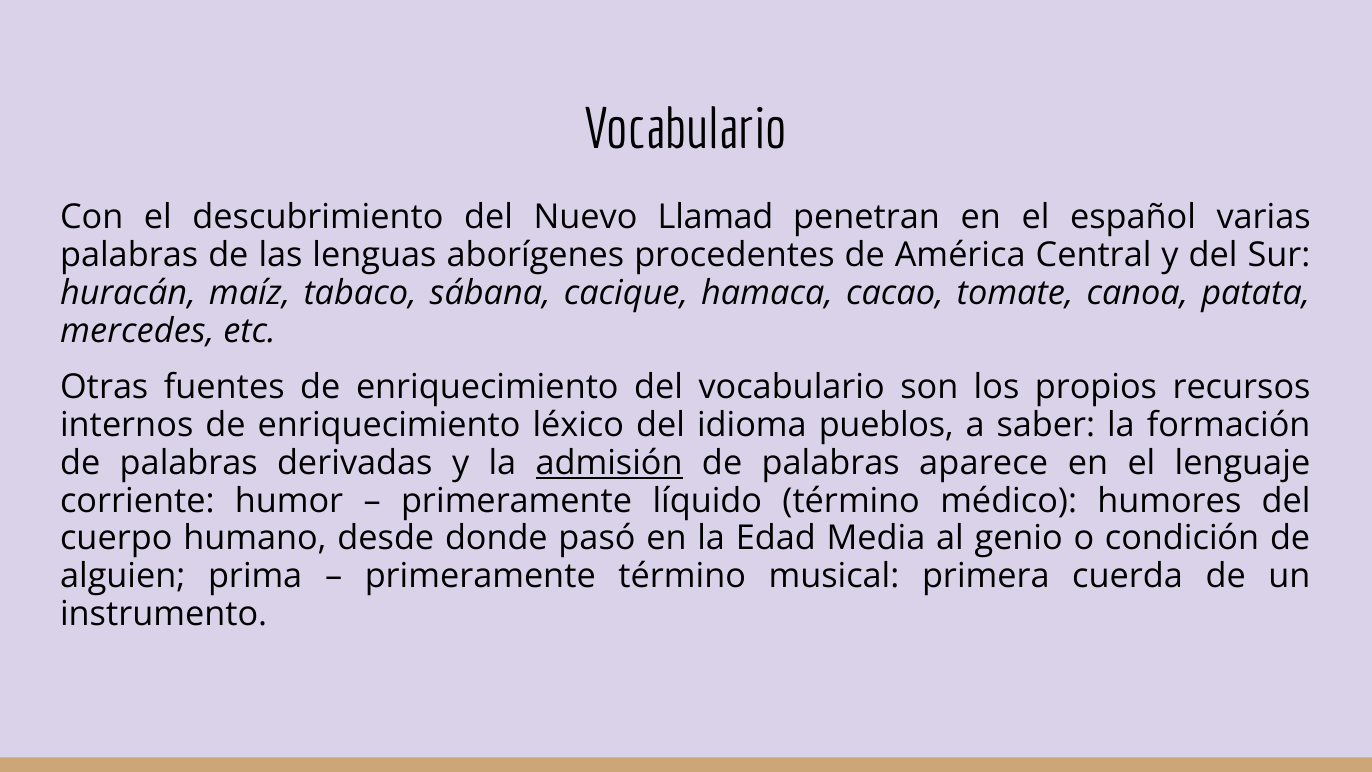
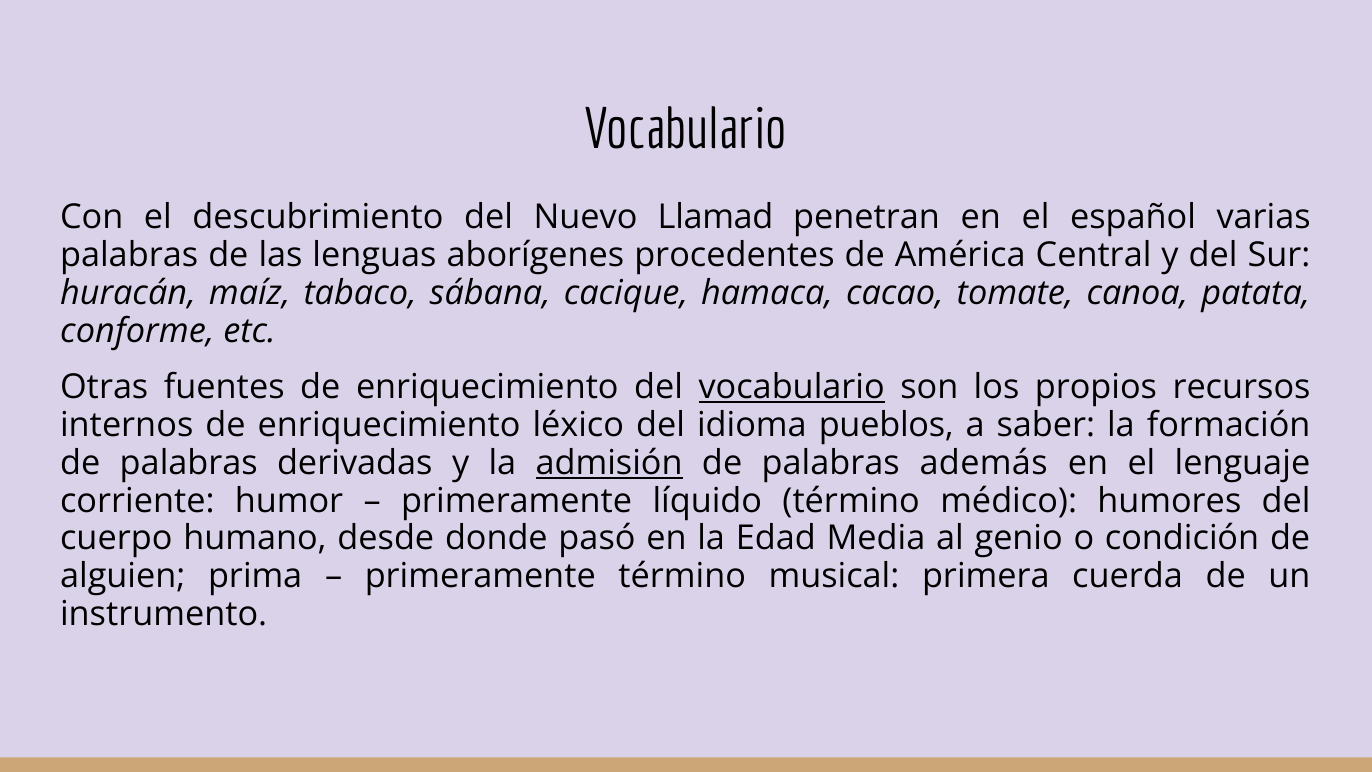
mercedes: mercedes -> conforme (137, 331)
vocabulario underline: none -> present (792, 387)
aparece: aparece -> además (984, 463)
